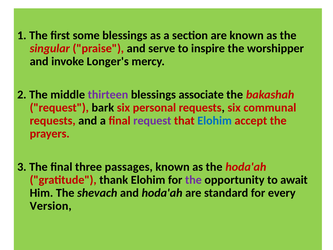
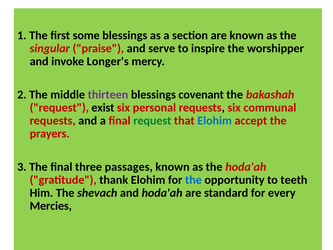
associate: associate -> covenant (201, 95)
bark: bark -> exist (103, 108)
request colour: purple -> green (152, 121)
the colour: purple -> blue (193, 180)
await: await -> teeth (294, 180)
Version: Version -> Mercies (51, 206)
